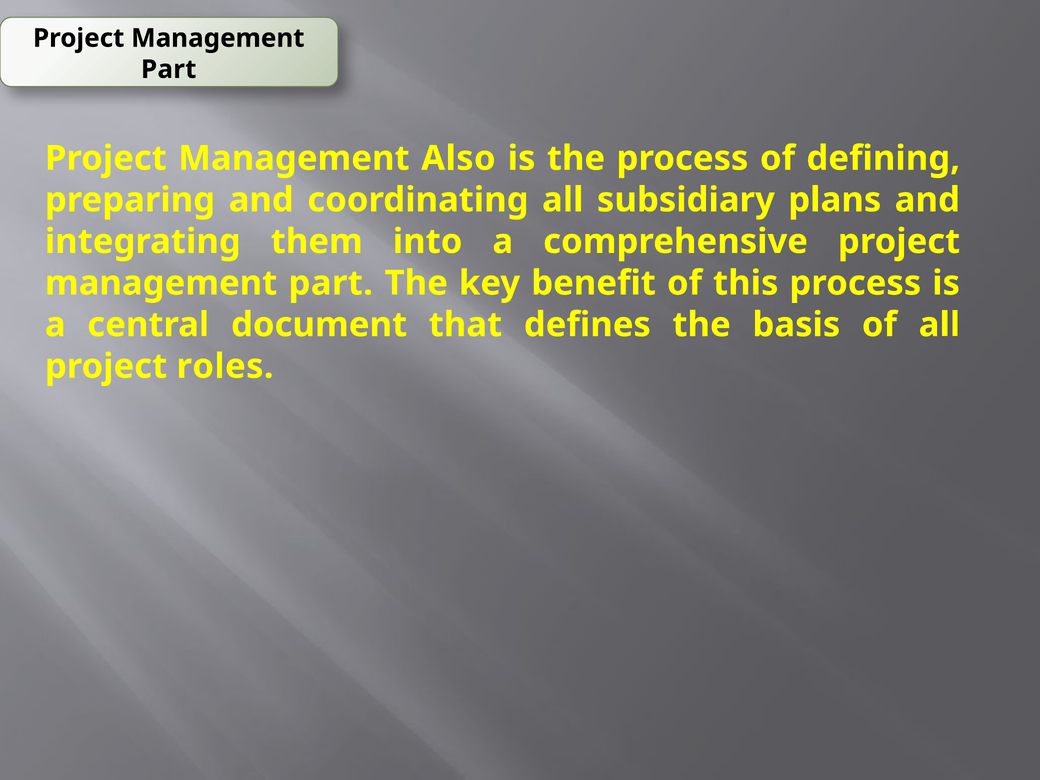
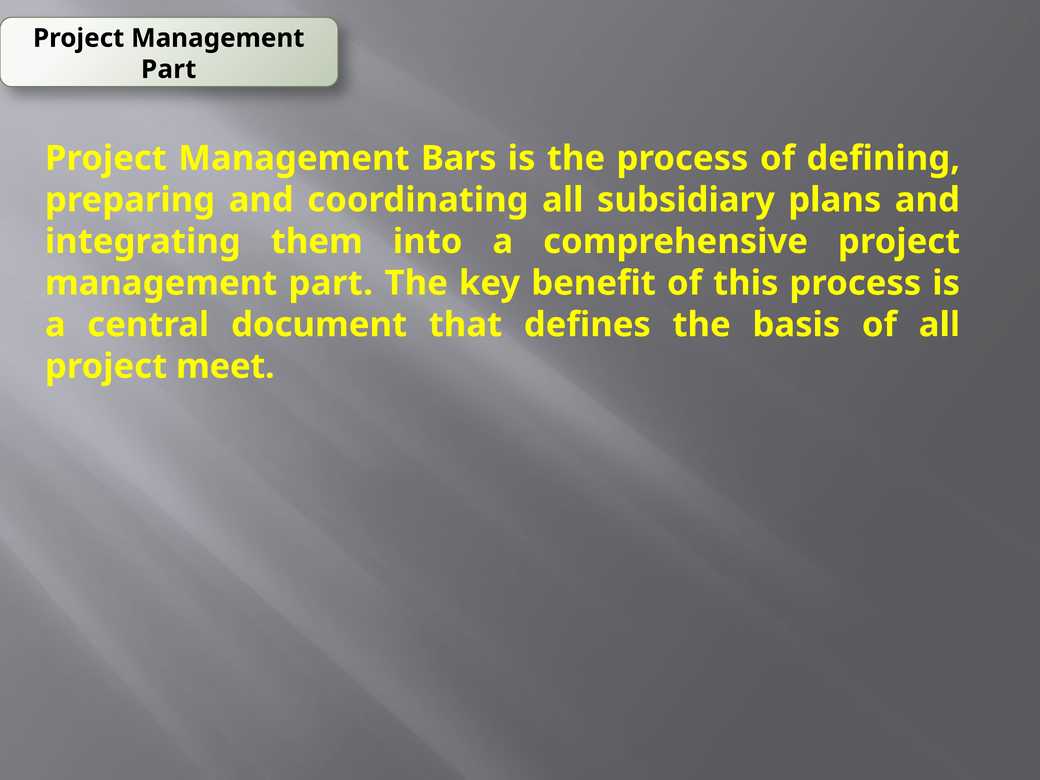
Also: Also -> Bars (459, 158)
roles: roles -> meet (225, 366)
